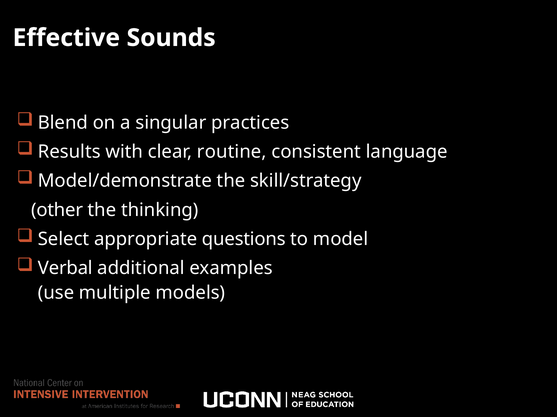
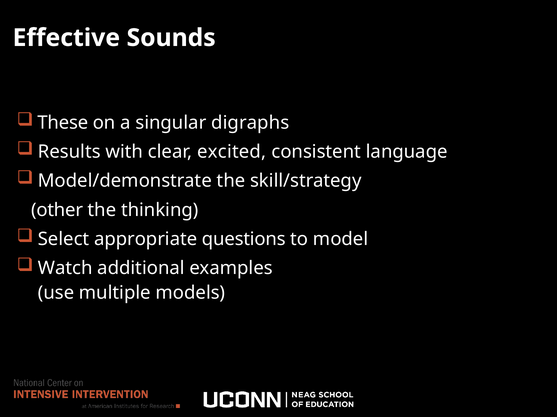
Blend: Blend -> These (63, 123)
practices: practices -> digraphs (250, 123)
routine: routine -> excited (232, 152)
Verbal: Verbal -> Watch (65, 269)
